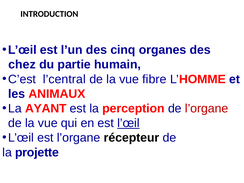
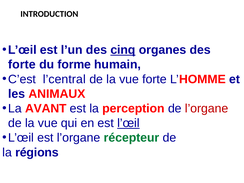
cinq underline: none -> present (123, 50)
chez: chez -> forte (22, 65)
partie: partie -> forme (74, 65)
vue fibre: fibre -> forte (154, 79)
AYANT: AYANT -> AVANT (46, 108)
récepteur colour: black -> green (132, 138)
projette: projette -> régions (37, 152)
